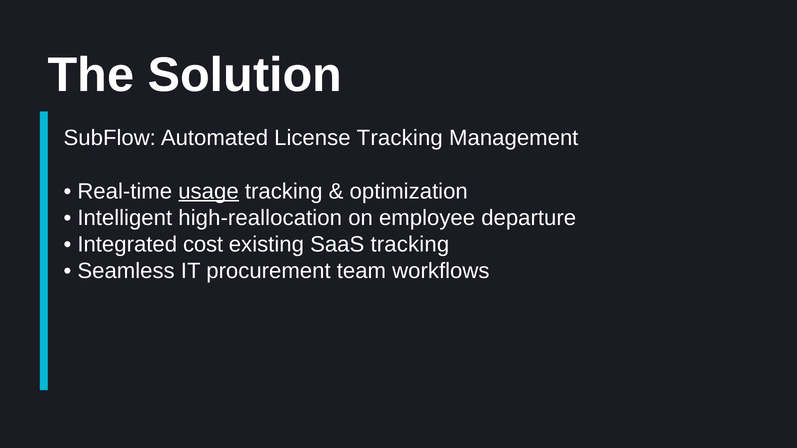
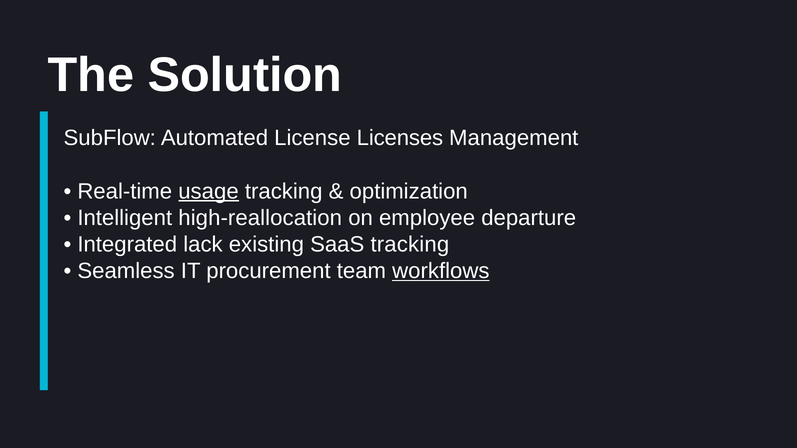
License Tracking: Tracking -> Licenses (400, 138)
cost: cost -> lack (203, 245)
workflows underline: none -> present (441, 271)
